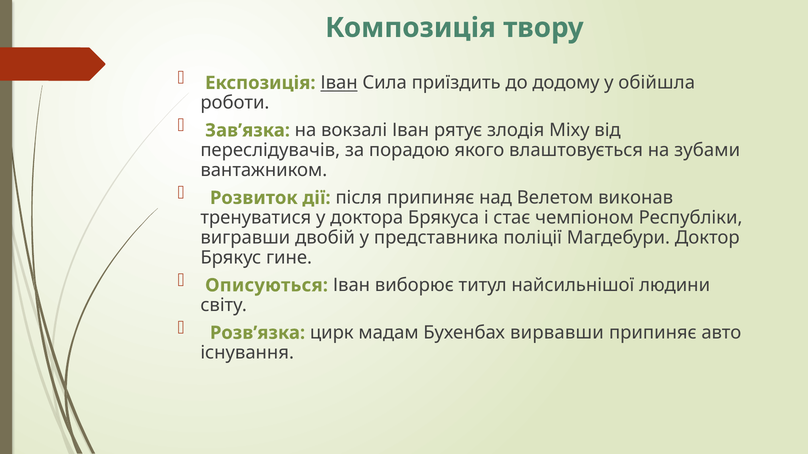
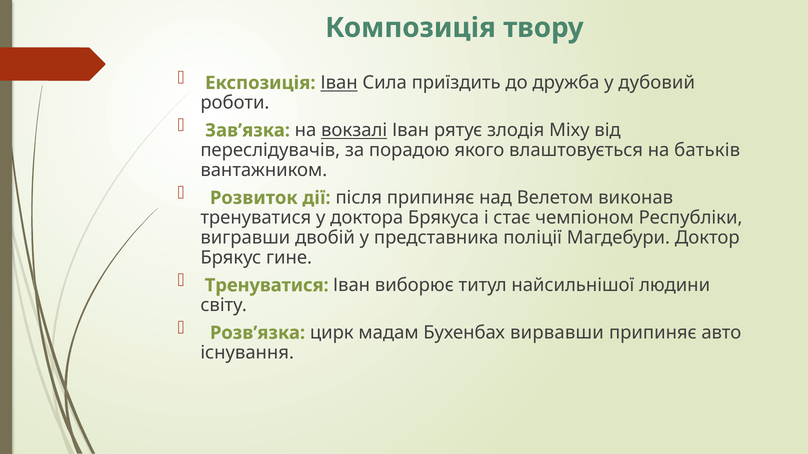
додому: додому -> дружба (566, 83)
обійшла: обійшла -> дубовий (657, 83)
вокзалі underline: none -> present (354, 131)
зубами: зубами -> батьків (707, 150)
Описуються: Описуються -> Тренуватися (267, 286)
